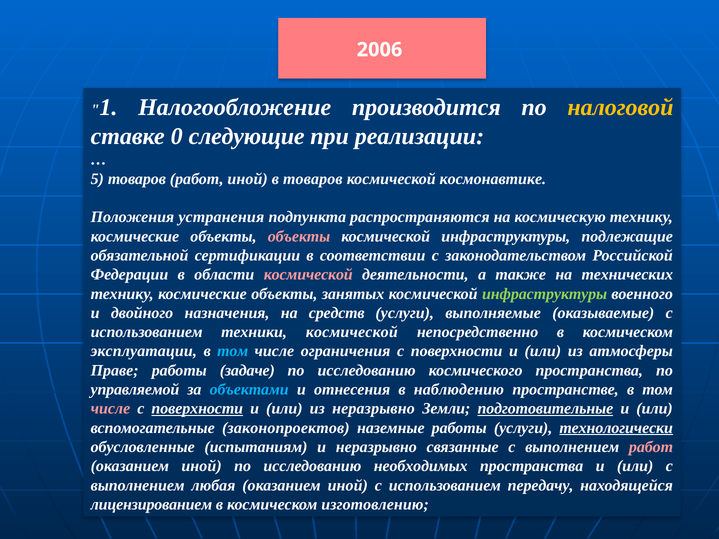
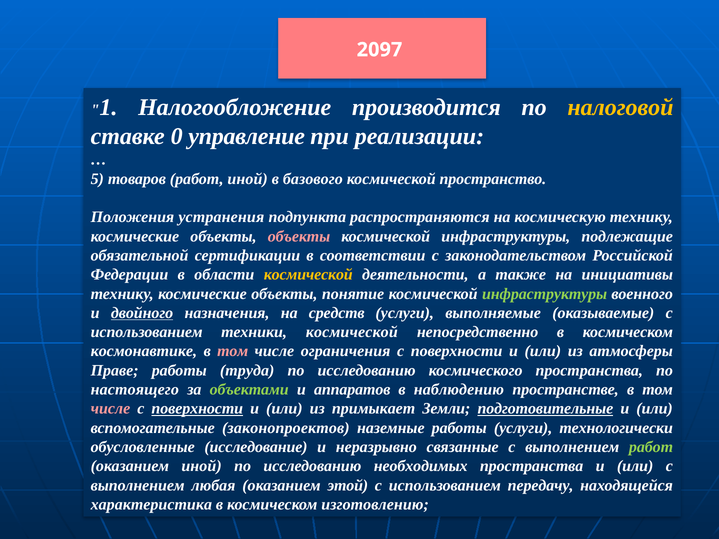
2006: 2006 -> 2097 (380, 50)
следующие: следующие -> управление (247, 136)
в товаров: товаров -> базового (313, 179)
космонавтике: космонавтике -> пространство (493, 179)
космической colour: pink -> yellow (308, 275)
технических: технических -> инициативы (627, 275)
занятых: занятых -> понятие (353, 294)
двойного underline: none -> present (142, 313)
эксплуатации: эксплуатации -> космонавтике (144, 351)
том colour: light blue -> pink (233, 351)
задаче: задаче -> труда (247, 371)
управляемой: управляемой -> настоящего (135, 390)
объектами colour: light blue -> light green (249, 390)
отнесения: отнесения -> аппаратов (352, 390)
из неразрывно: неразрывно -> примыкает (374, 409)
технологически underline: present -> none (616, 428)
испытаниям: испытаниям -> исследование (256, 447)
работ colour: pink -> light green (651, 447)
иной: иной -> этой (348, 486)
лицензированием: лицензированием -> характеристика (151, 505)
